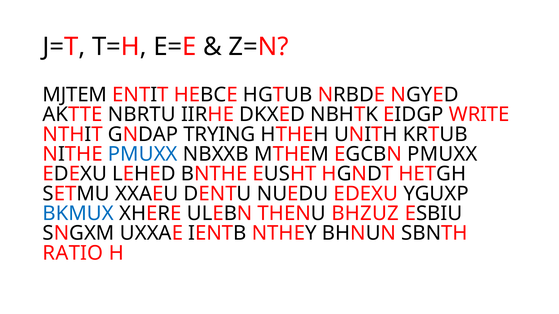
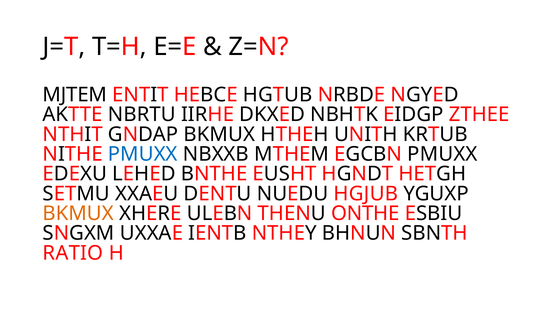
WRITE: WRITE -> ZTHEE (479, 115)
GNDAP TRYING: TRYING -> BKMUX (219, 135)
NUEDU EDEXU: EDEXU -> HGJUB (366, 194)
BKMUX colour: blue -> orange (78, 214)
BHZUZ: BHZUZ -> ONTHE (365, 214)
